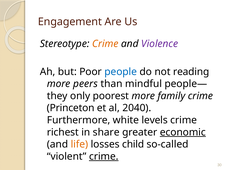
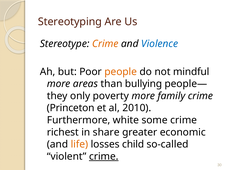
Engagement: Engagement -> Stereotyping (70, 22)
Violence colour: purple -> blue (160, 44)
people colour: blue -> orange (121, 72)
reading: reading -> mindful (191, 72)
peers: peers -> areas (85, 84)
mindful: mindful -> bullying (144, 84)
poorest: poorest -> poverty (111, 96)
2040: 2040 -> 2010 (137, 108)
levels: levels -> some (155, 120)
economic underline: present -> none (183, 132)
